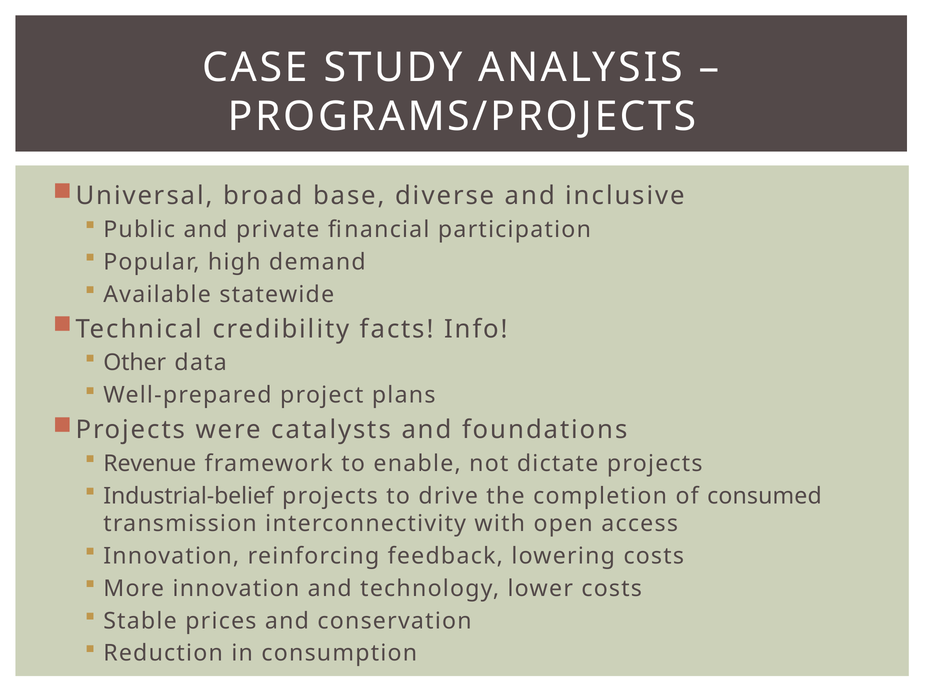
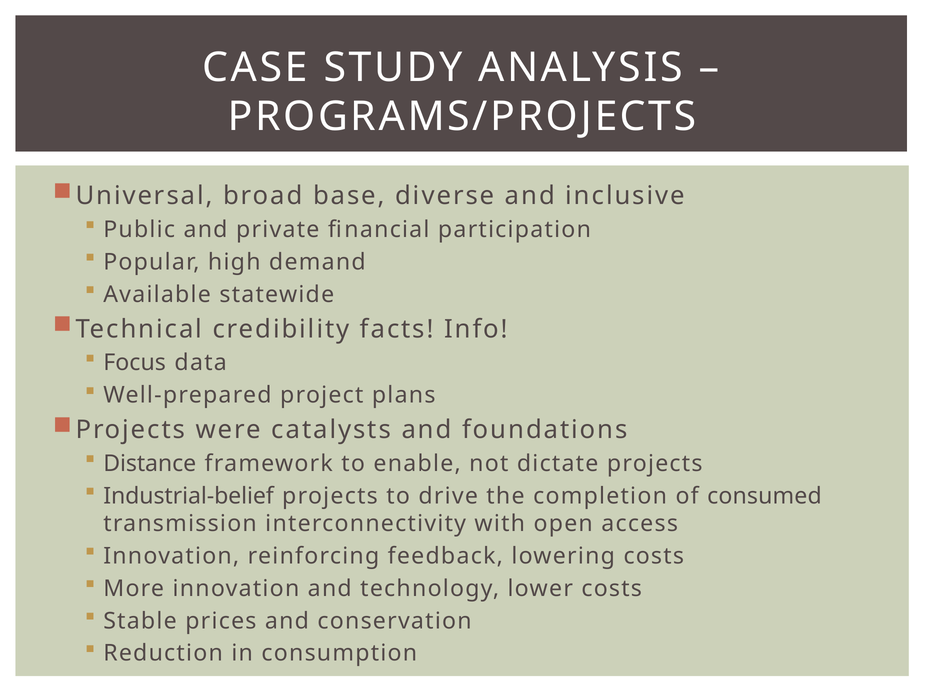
Other: Other -> Focus (135, 363)
Revenue: Revenue -> Distance (150, 463)
